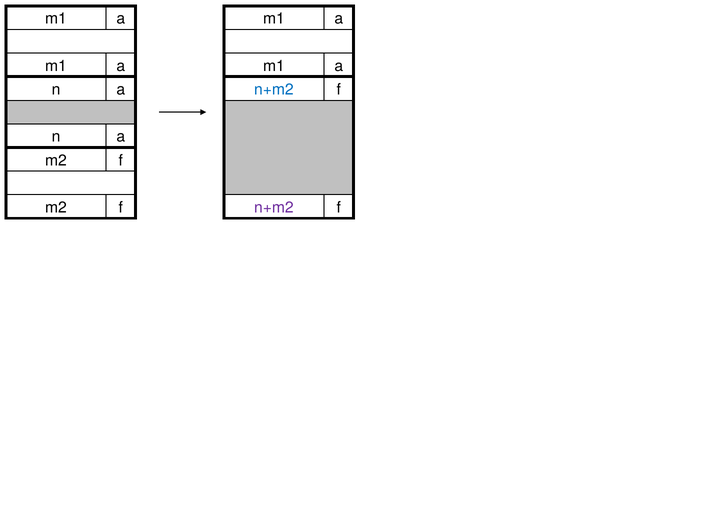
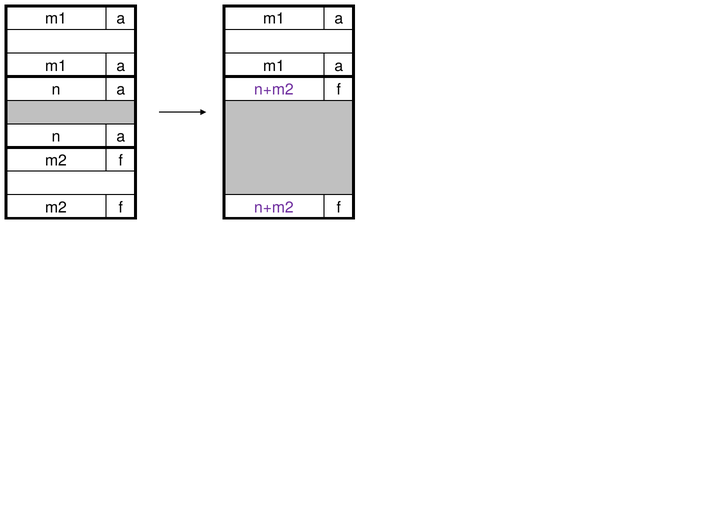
n+m2 colour: blue -> purple (274, 89)
